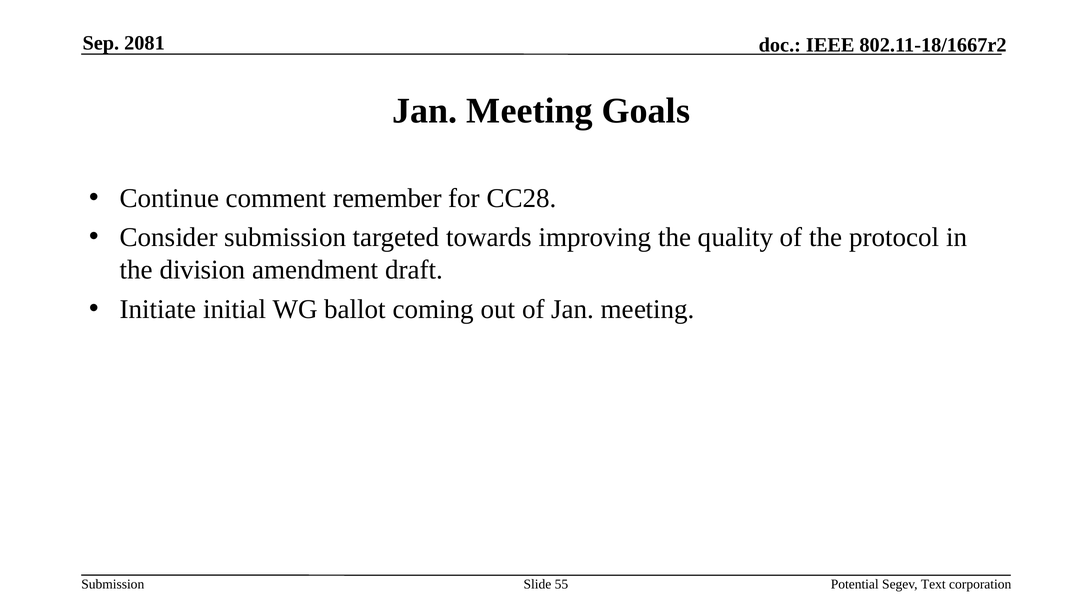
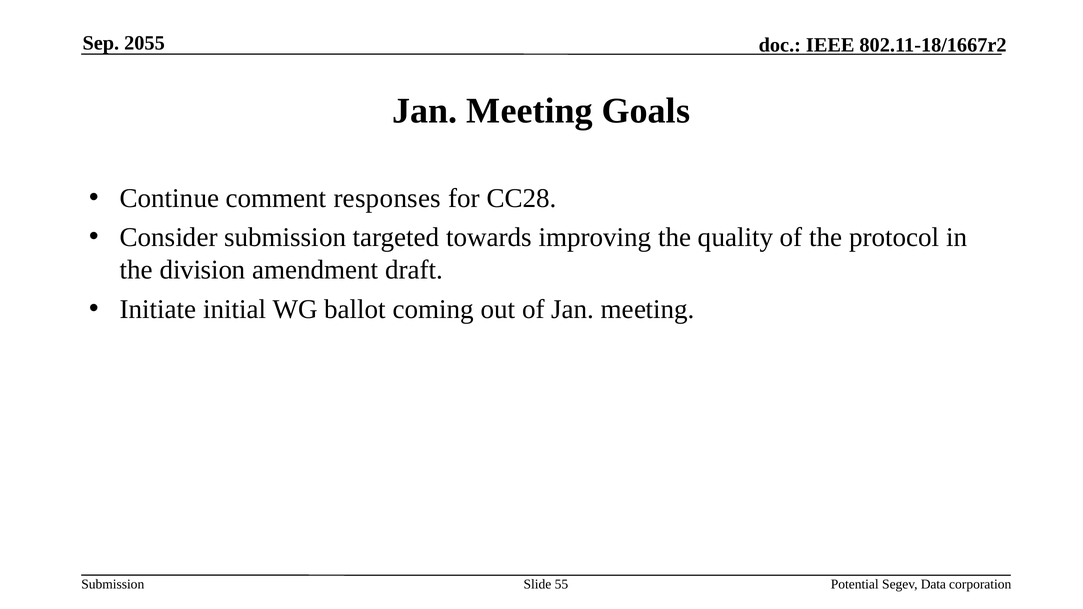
2081: 2081 -> 2055 (144, 43)
remember: remember -> responses (387, 198)
Text: Text -> Data (933, 584)
